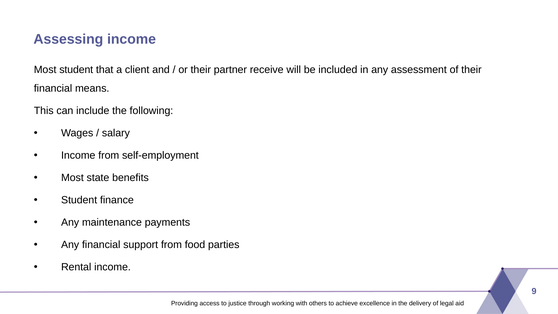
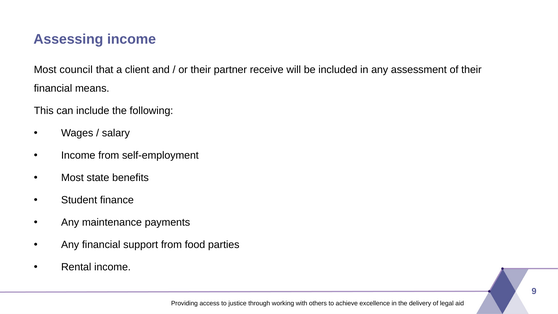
Most student: student -> council (76, 70)
